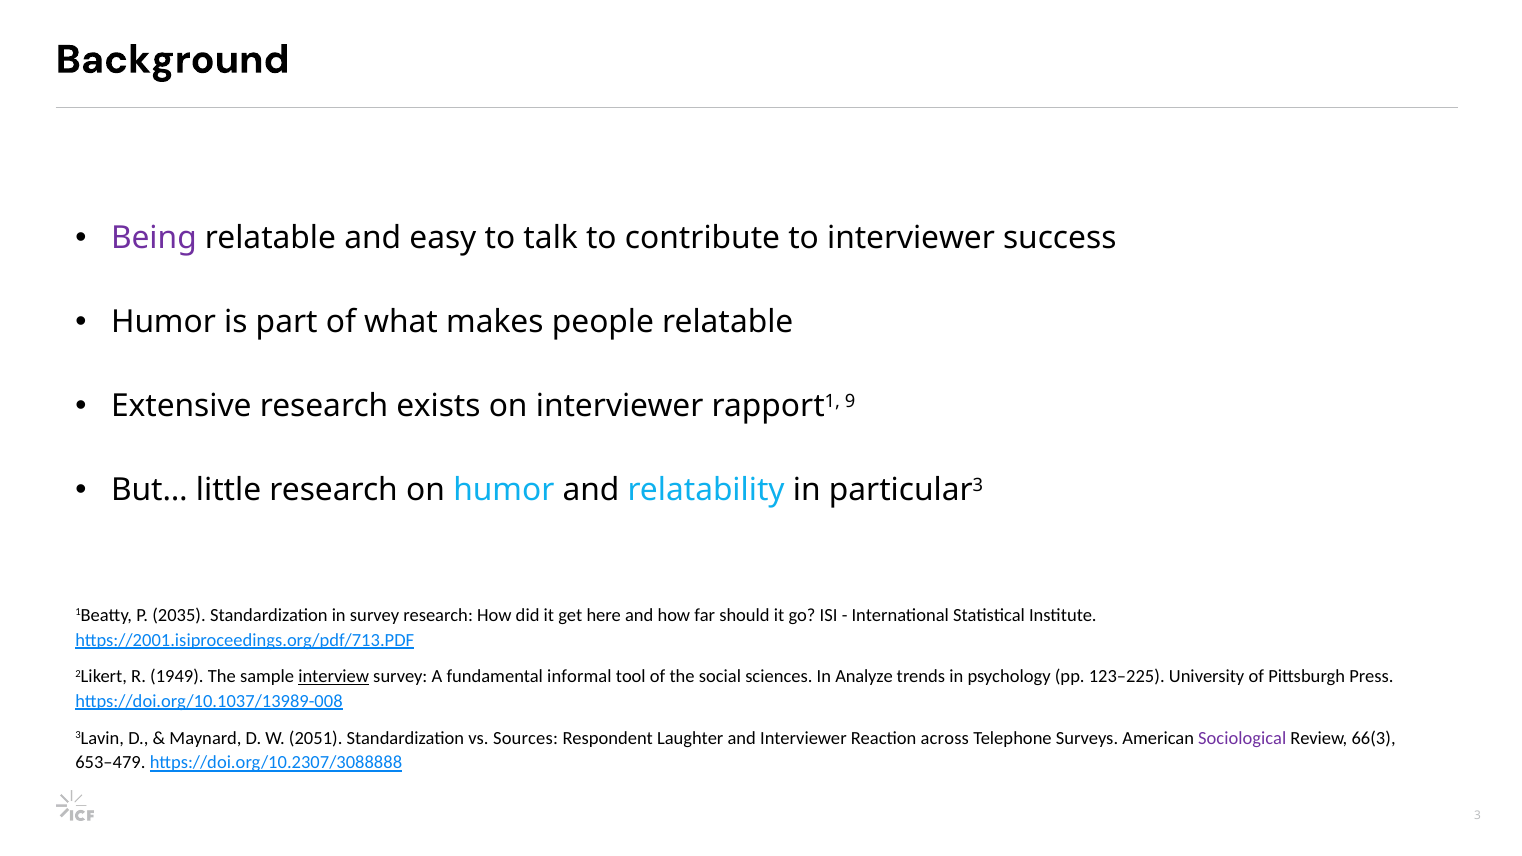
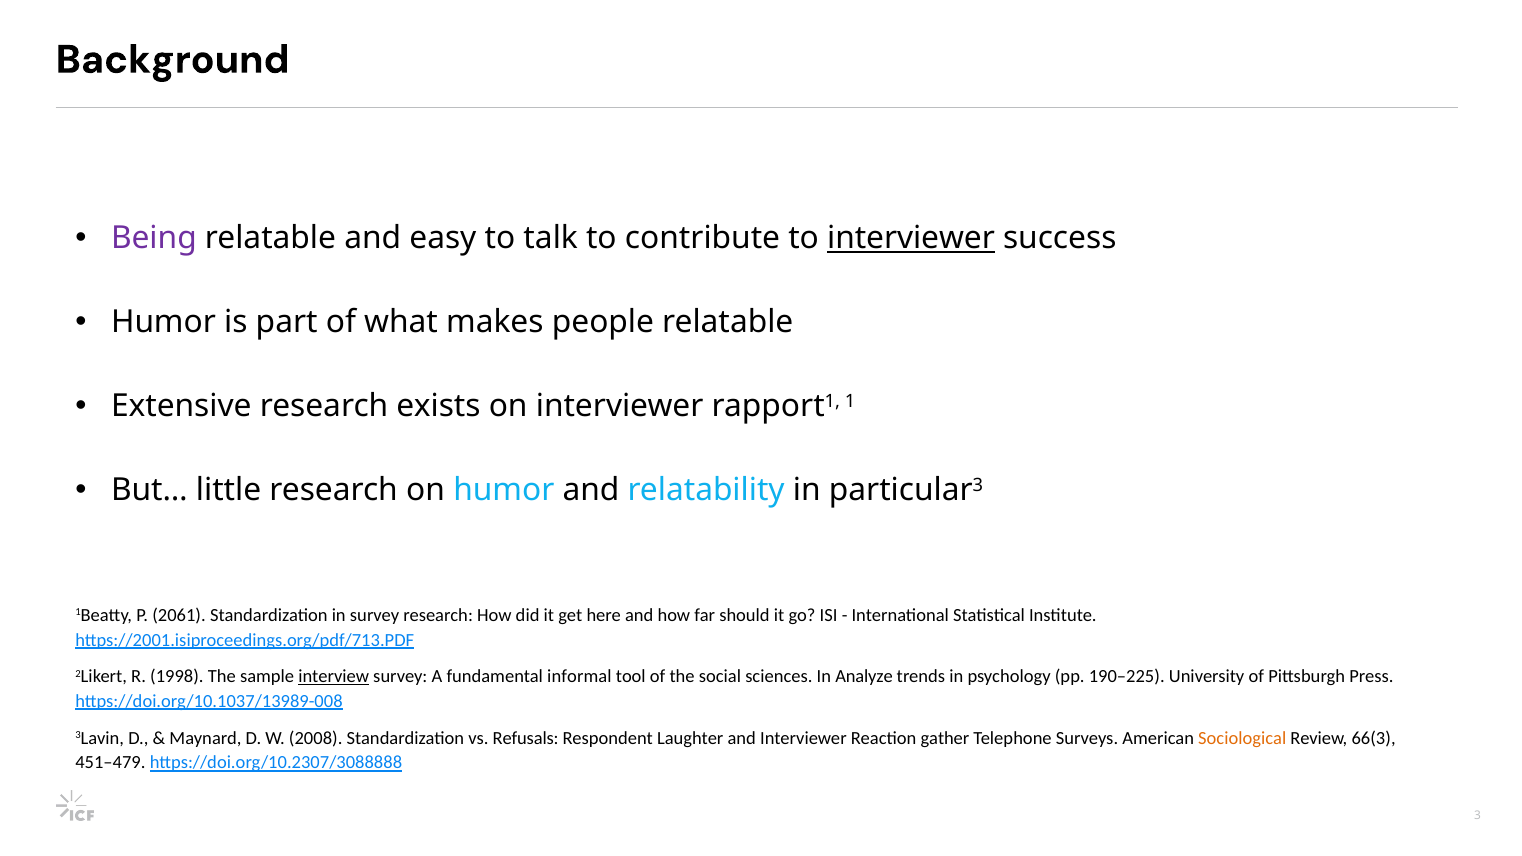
interviewer underline: none -> present (911, 238)
9: 9 -> 1 (850, 401)
2035: 2035 -> 2061 (179, 616)
1949: 1949 -> 1998 (177, 677)
123–225: 123–225 -> 190–225 (1127, 677)
2051: 2051 -> 2008 (316, 738)
Sources: Sources -> Refusals (526, 738)
across: across -> gather (945, 738)
Sociological colour: purple -> orange (1242, 738)
653–479: 653–479 -> 451–479 (110, 763)
